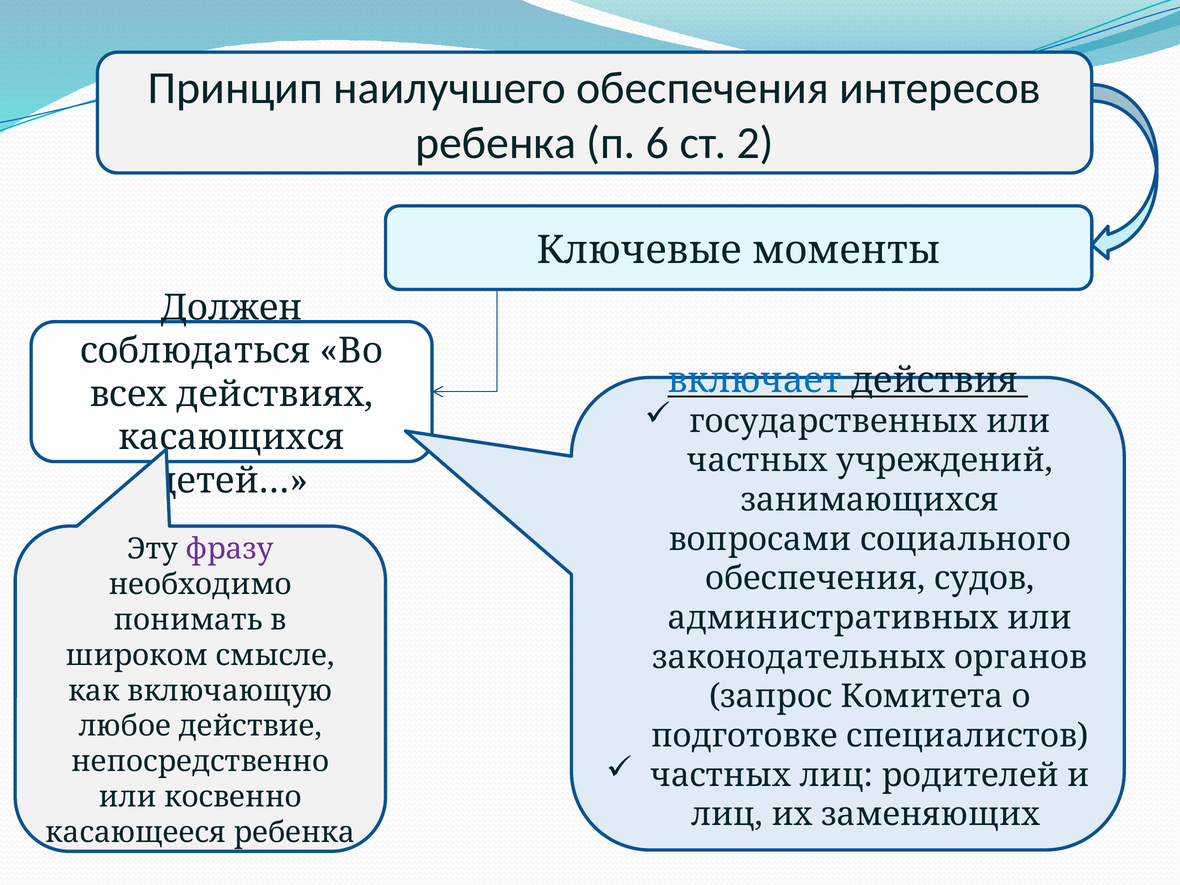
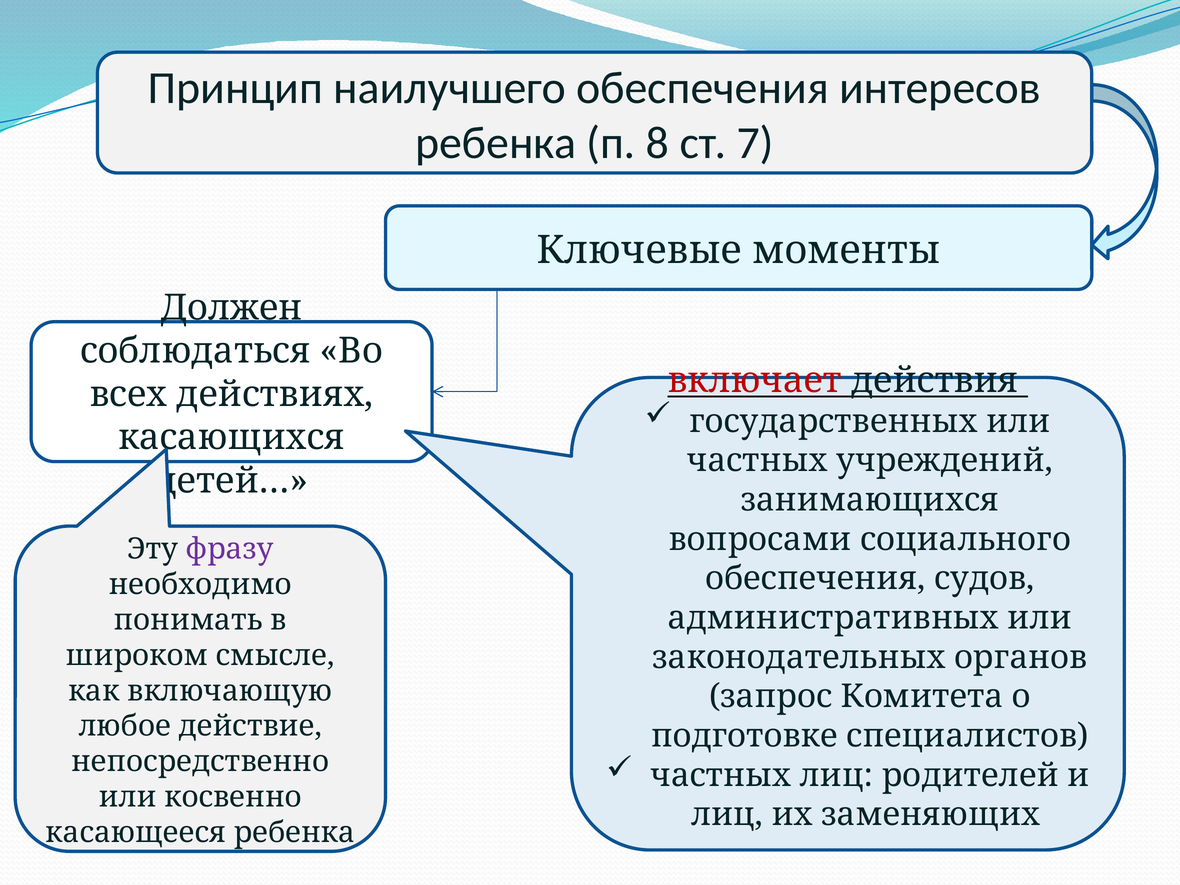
6: 6 -> 8 (658, 143)
2: 2 -> 7 (755, 143)
включает colour: blue -> red (755, 380)
